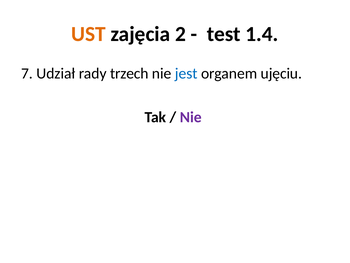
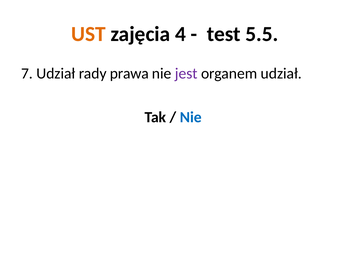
2: 2 -> 4 (180, 34)
1.4: 1.4 -> 5.5 (262, 34)
trzech: trzech -> prawa (129, 73)
jest colour: blue -> purple (186, 73)
organem ujęciu: ujęciu -> udział (281, 73)
Nie colour: purple -> blue (191, 117)
